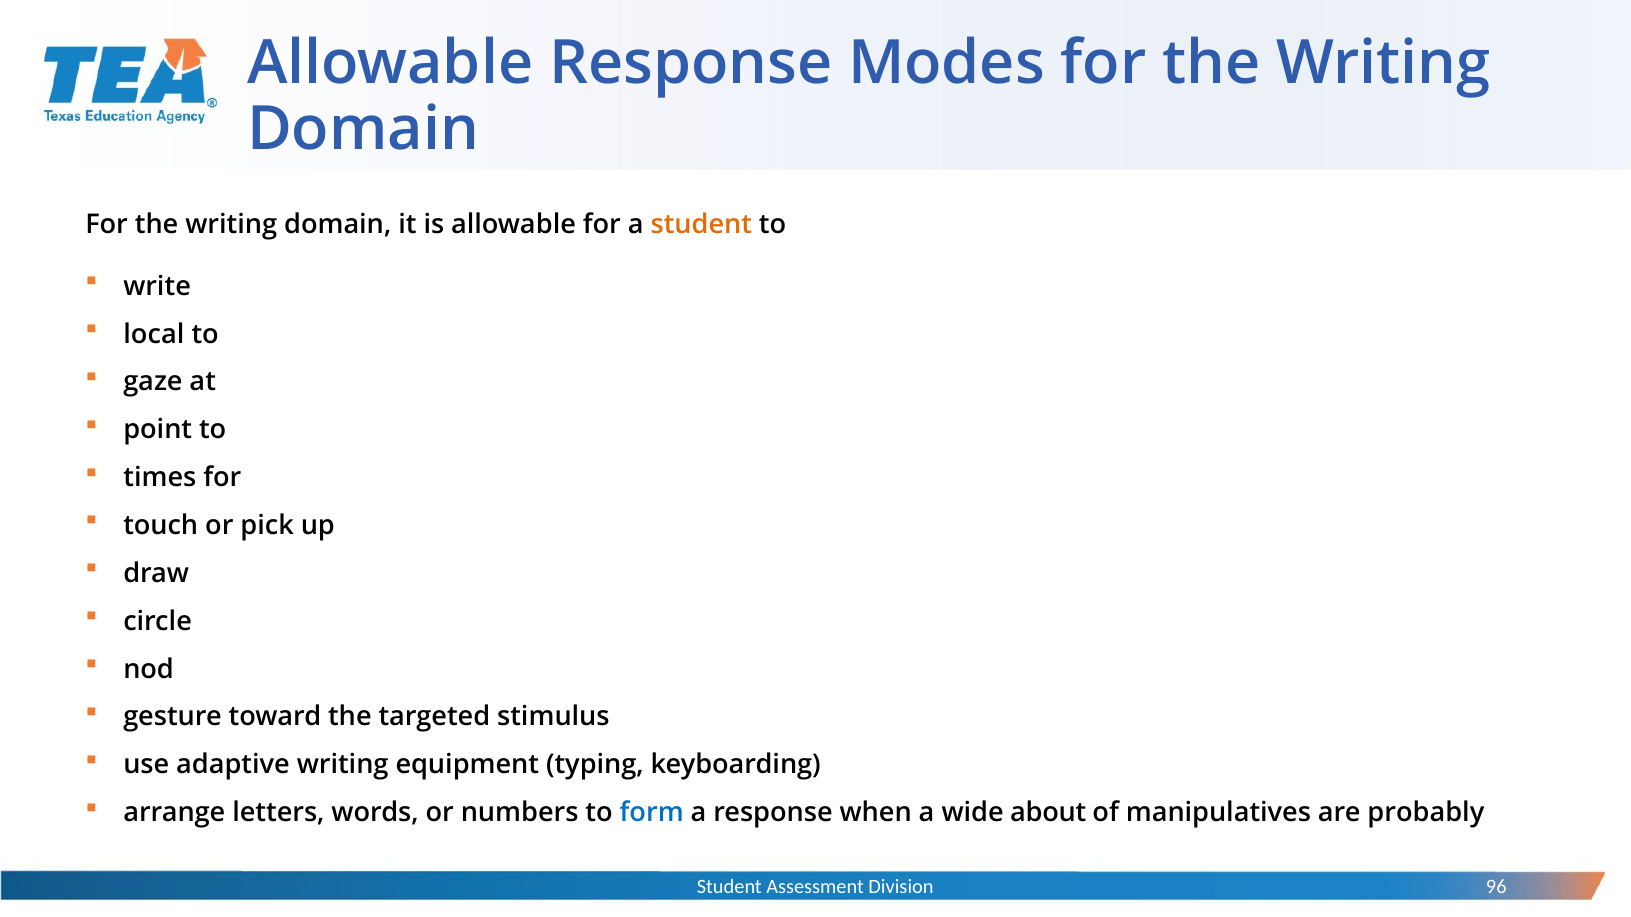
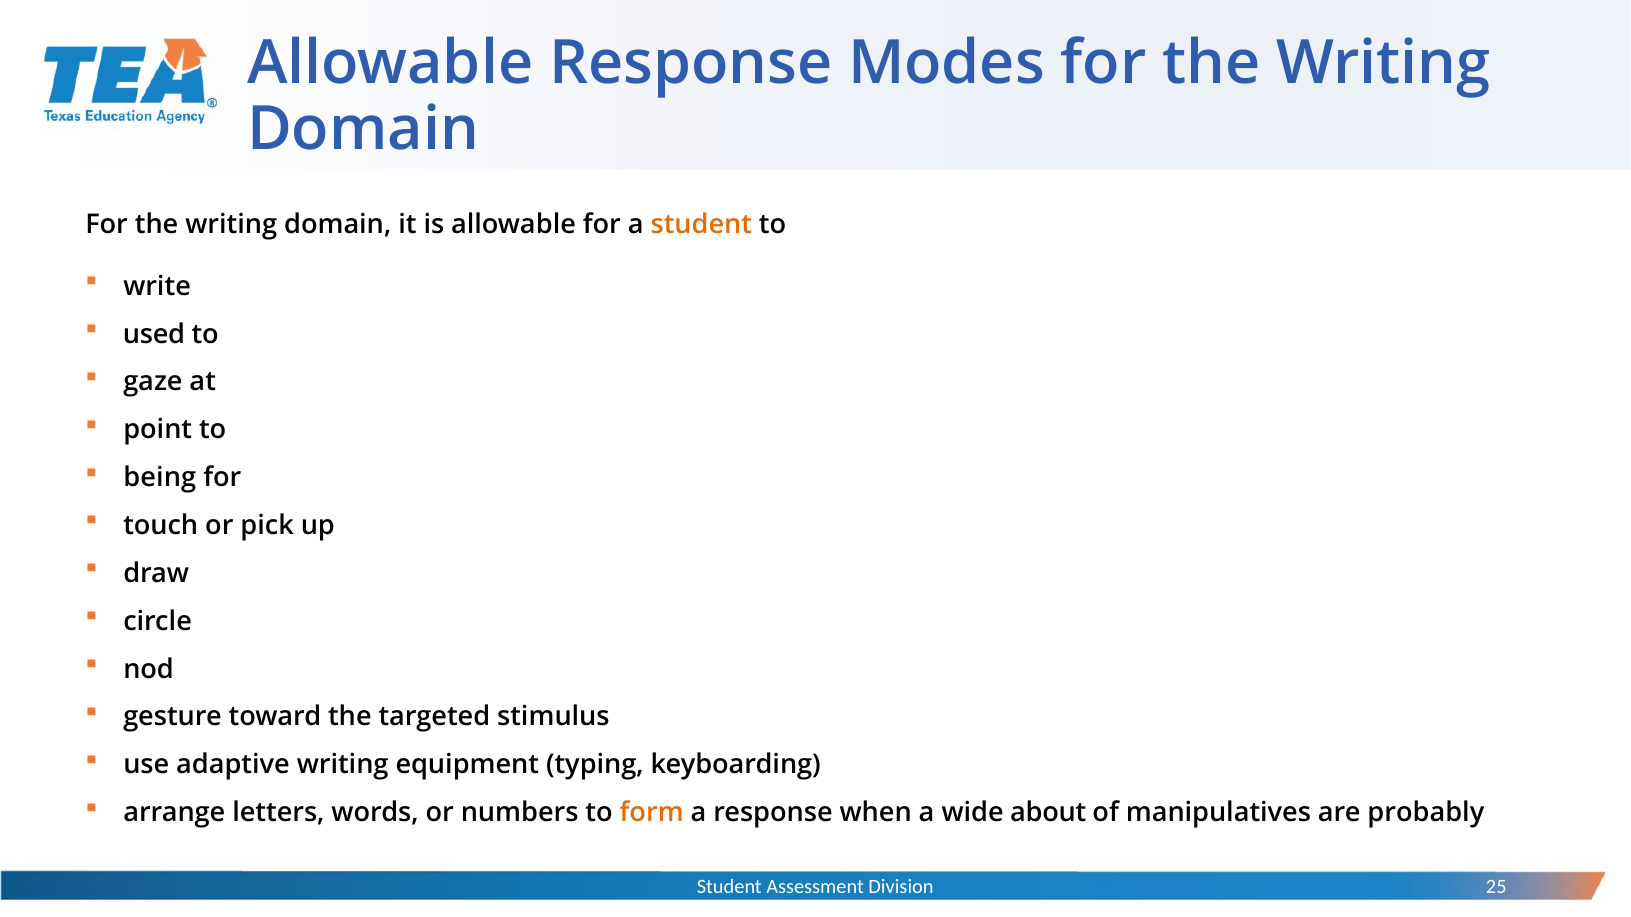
local: local -> used (154, 334)
times: times -> being (160, 478)
form colour: blue -> orange (652, 813)
96: 96 -> 25 (1496, 887)
